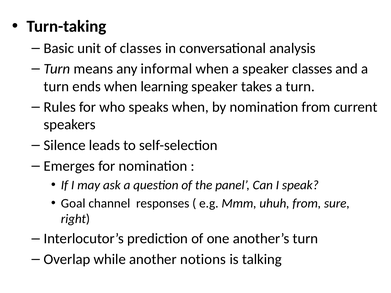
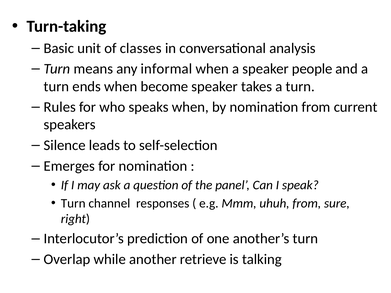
speaker classes: classes -> people (312, 69)
learning: learning -> become (164, 86)
Goal: Goal -> Turn (73, 203)
notions: notions -> retrieve (203, 260)
